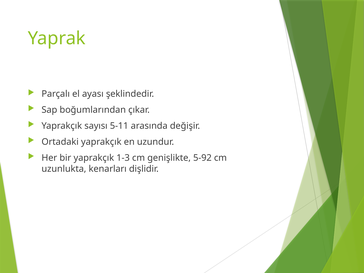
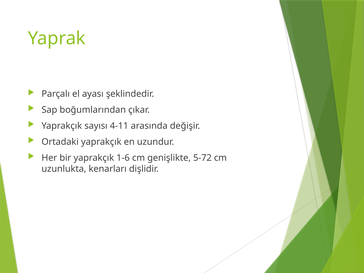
5-11: 5-11 -> 4-11 (119, 126)
1-3: 1-3 -> 1-6 (123, 158)
5-92: 5-92 -> 5-72 (202, 158)
